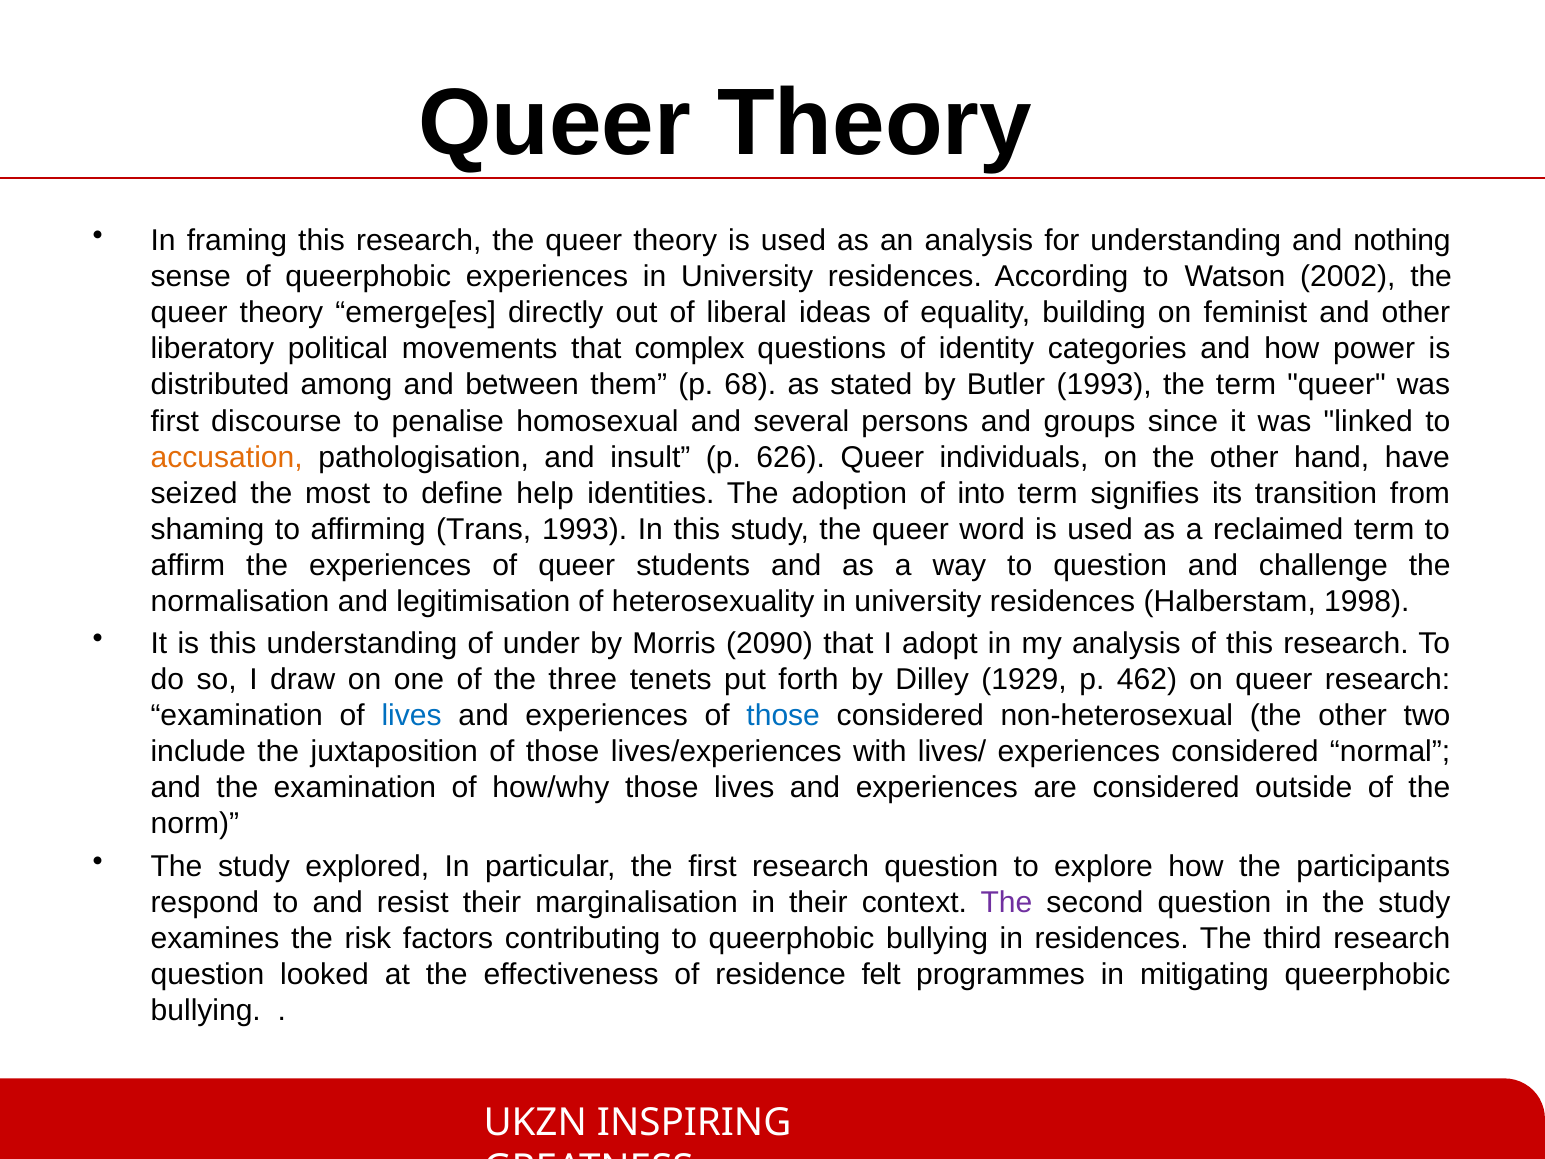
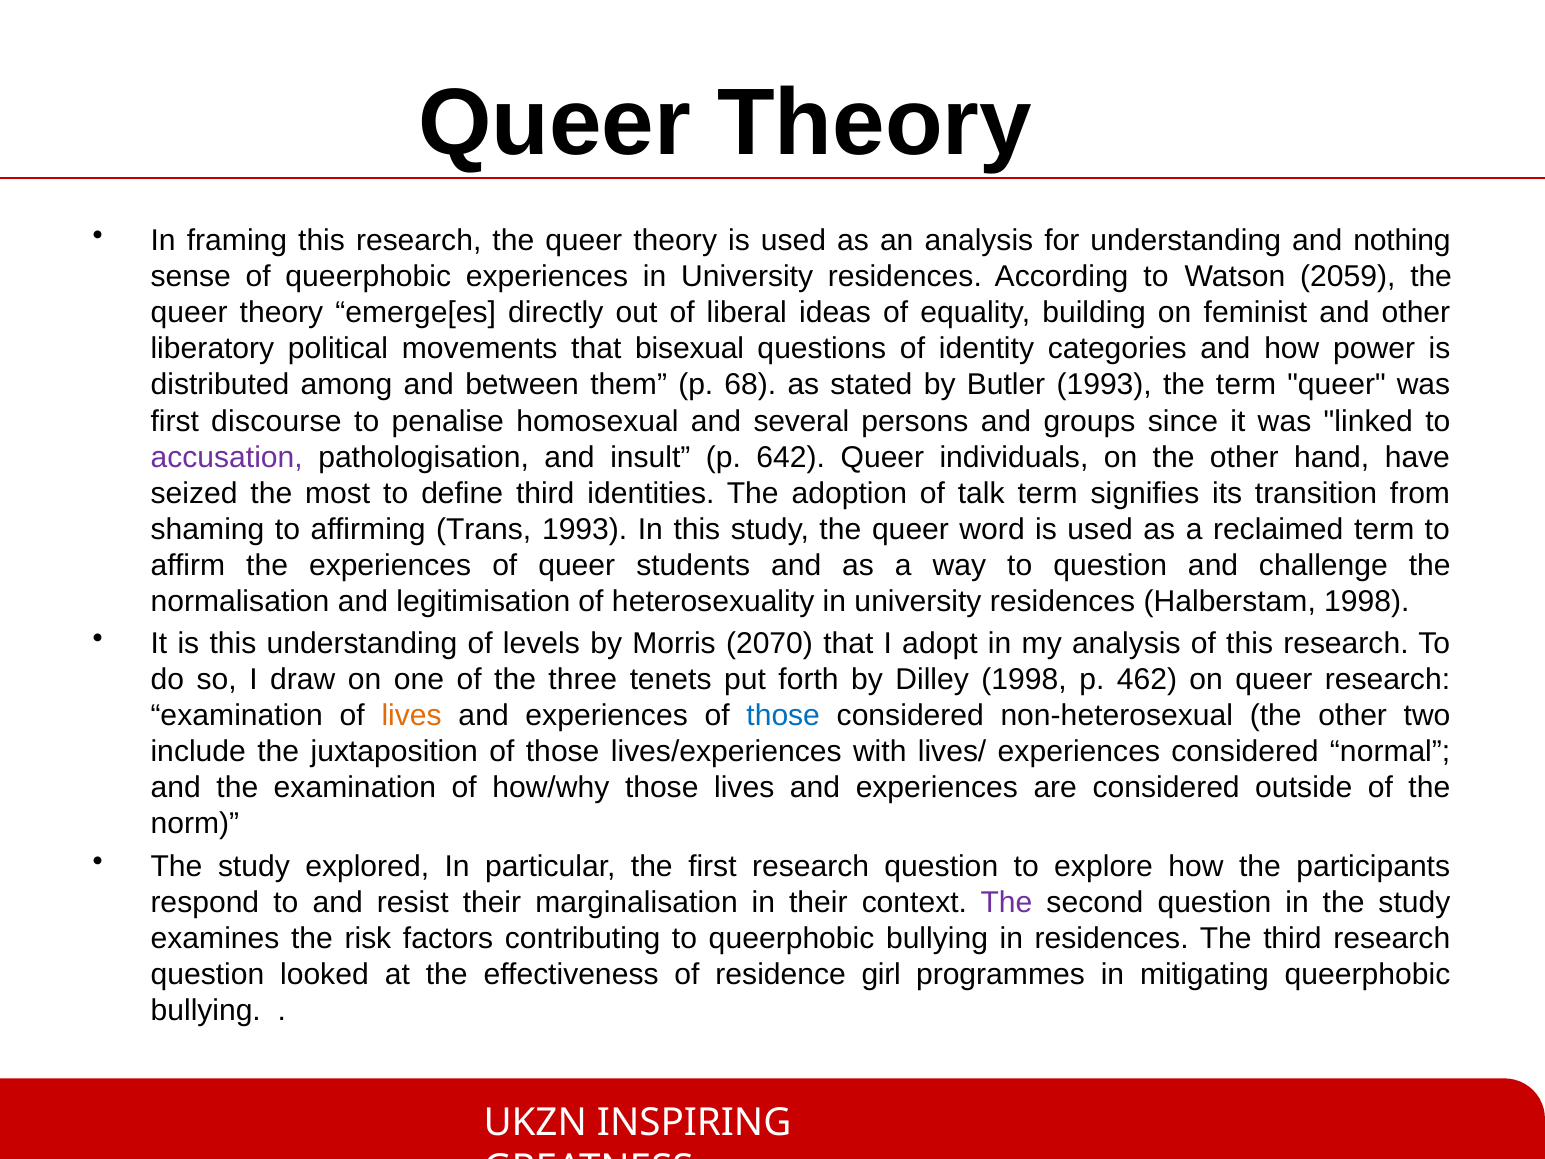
2002: 2002 -> 2059 (1348, 277)
complex: complex -> bisexual (690, 349)
accusation colour: orange -> purple (227, 457)
626: 626 -> 642 (791, 457)
define help: help -> third (545, 493)
into: into -> talk (981, 493)
under: under -> levels (541, 643)
2090: 2090 -> 2070 (769, 643)
Dilley 1929: 1929 -> 1998 (1024, 680)
lives colour: blue -> orange (412, 716)
felt: felt -> girl (881, 974)
